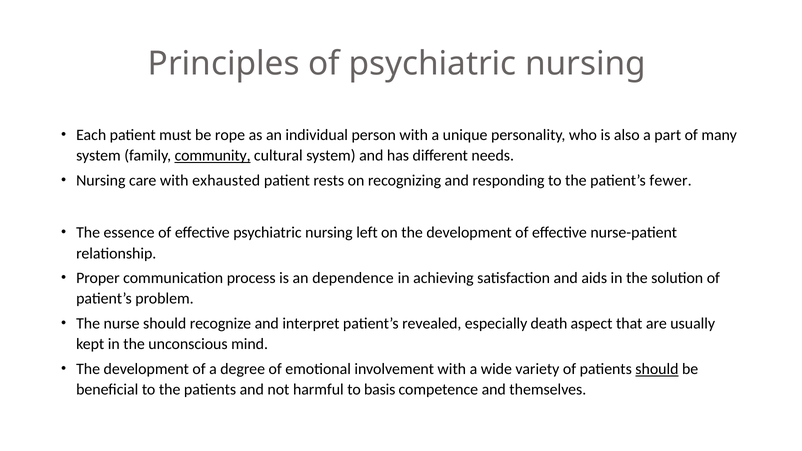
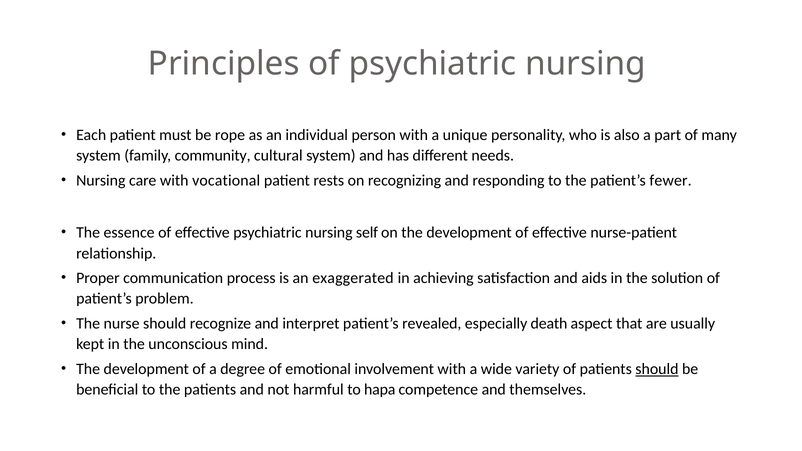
community underline: present -> none (213, 156)
exhausted: exhausted -> vocational (226, 181)
left: left -> self (367, 233)
dependence: dependence -> exaggerated (353, 278)
basis: basis -> hapa (380, 390)
